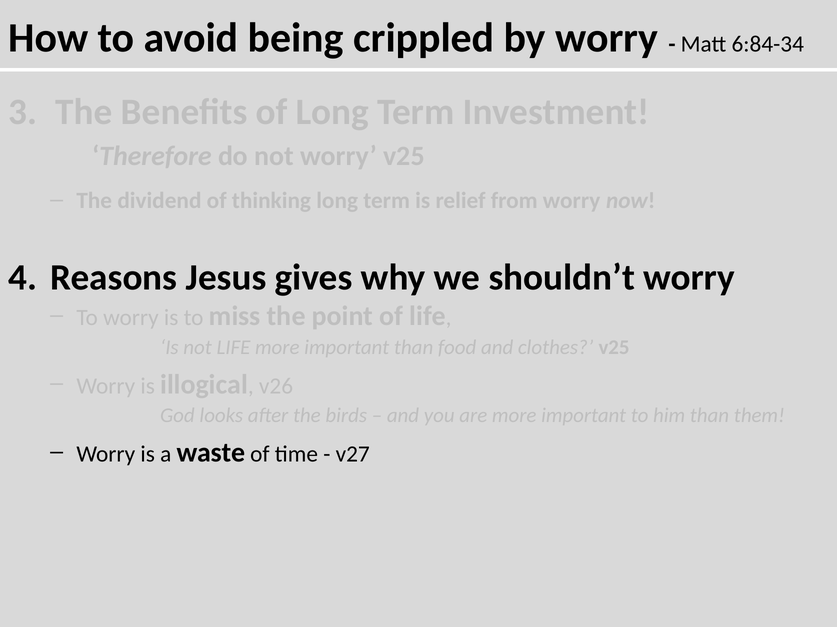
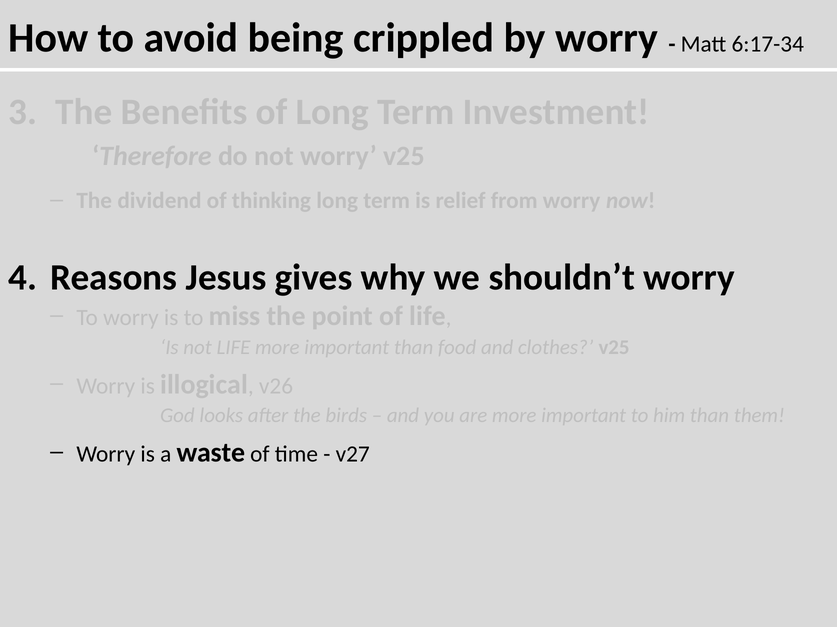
6:84-34: 6:84-34 -> 6:17-34 (768, 44)
